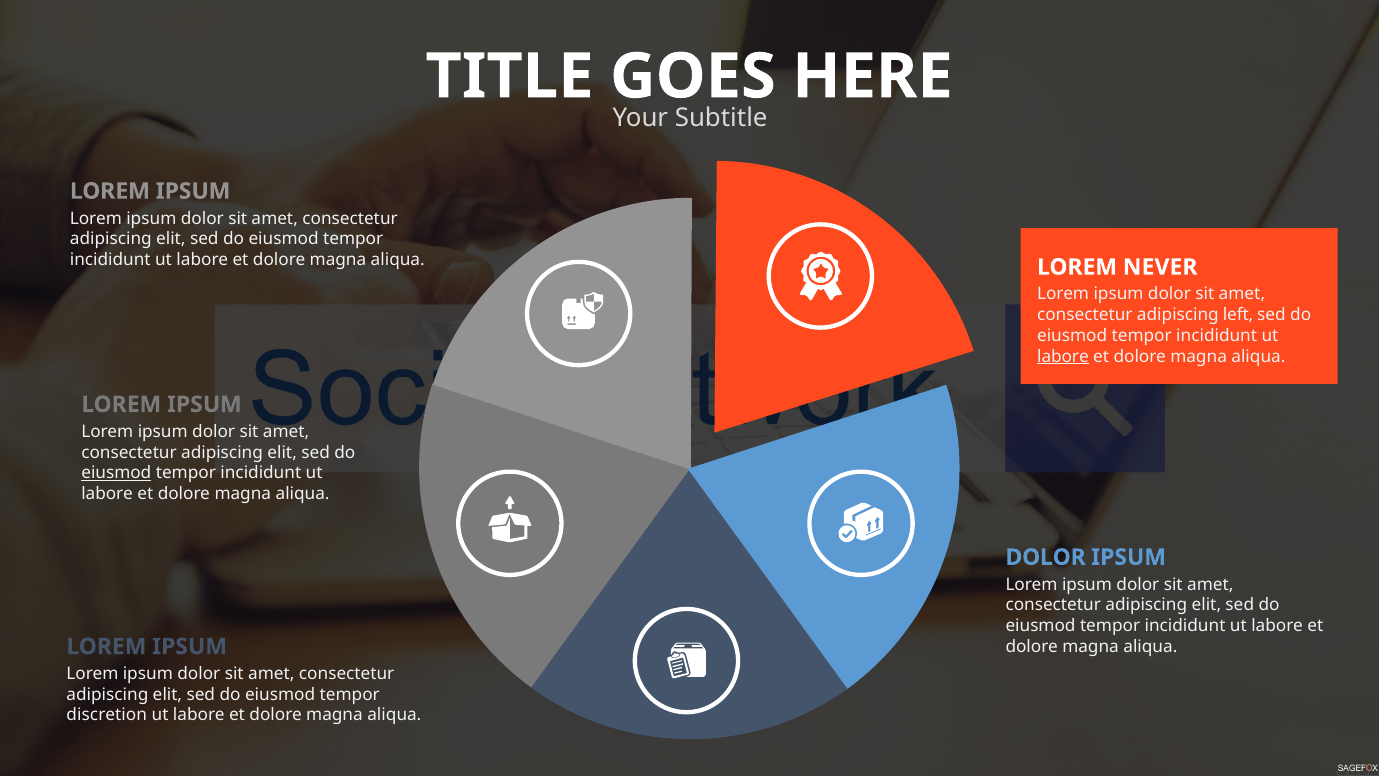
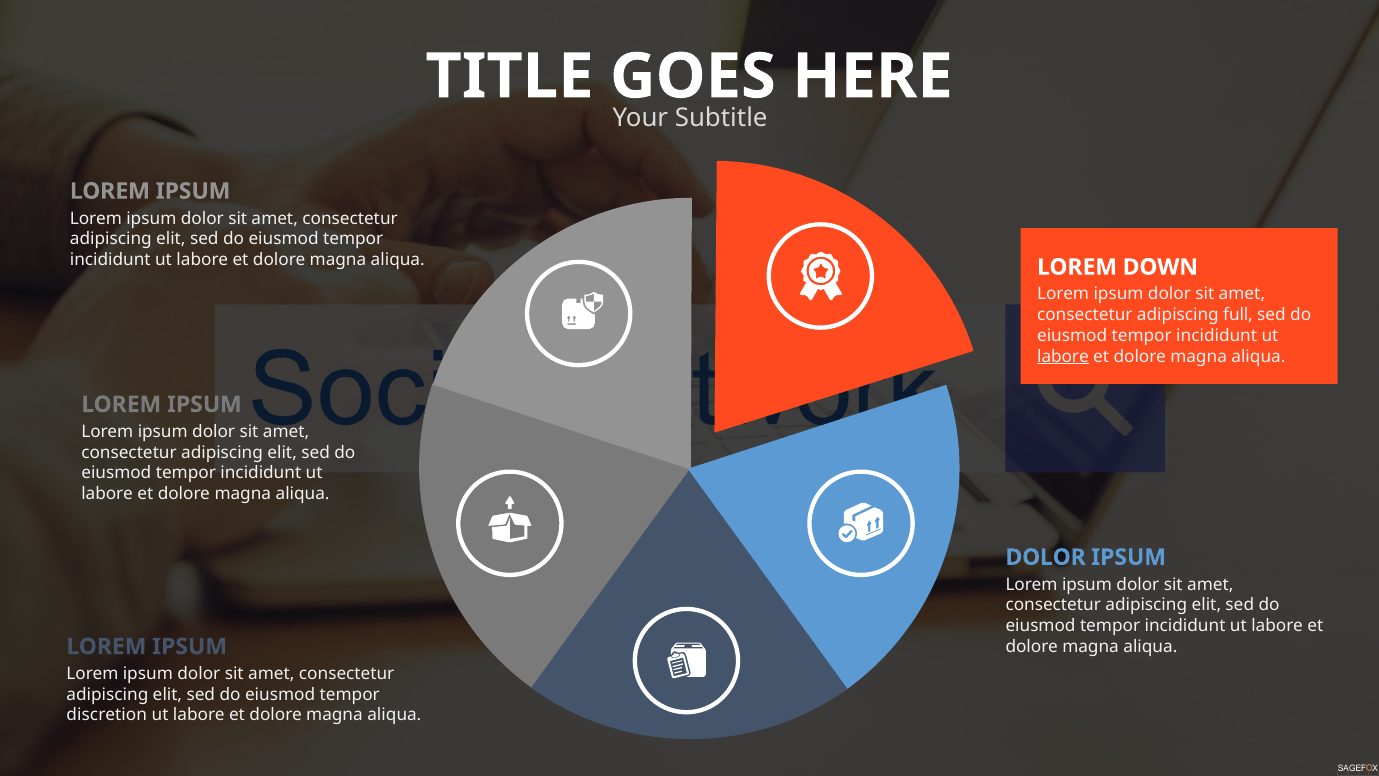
NEVER: NEVER -> DOWN (1160, 267)
left: left -> full (1238, 315)
eiusmod underline: present -> none (116, 473)
